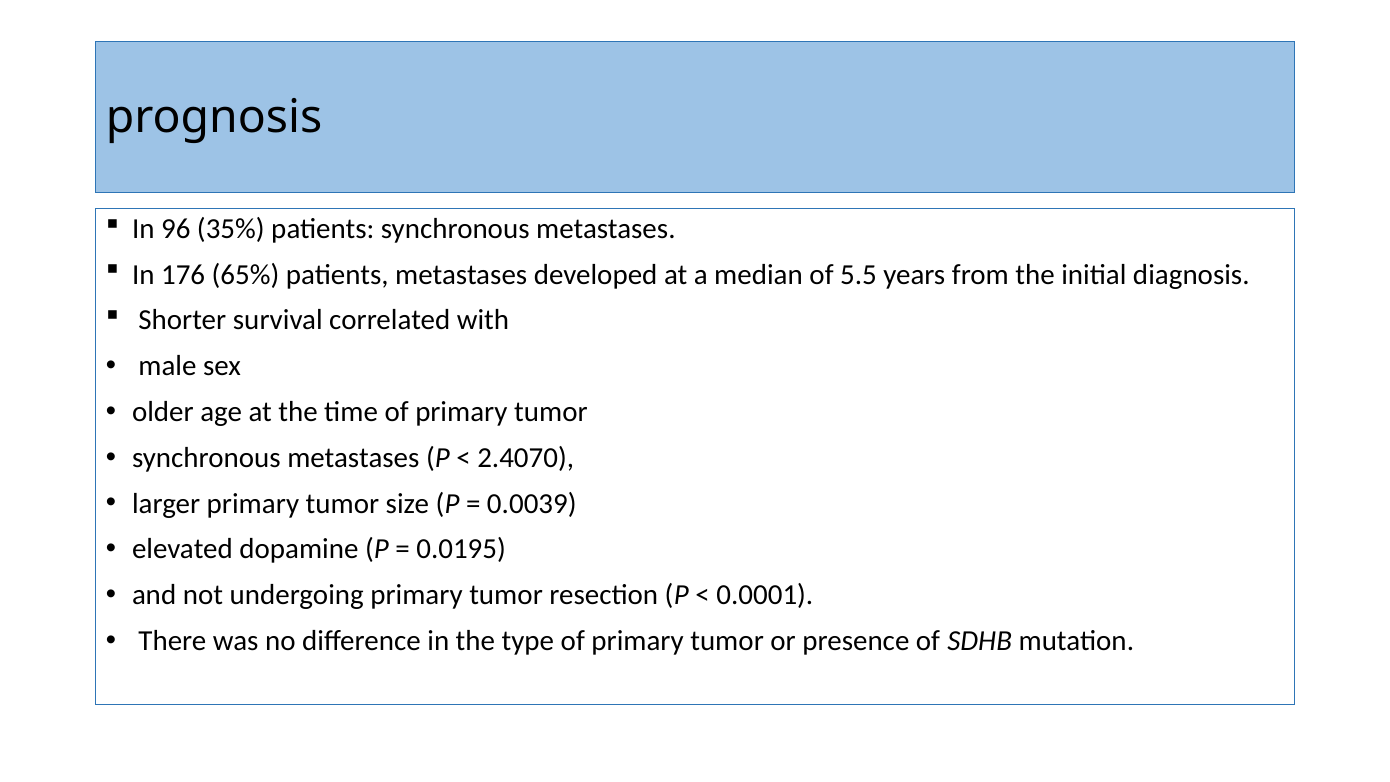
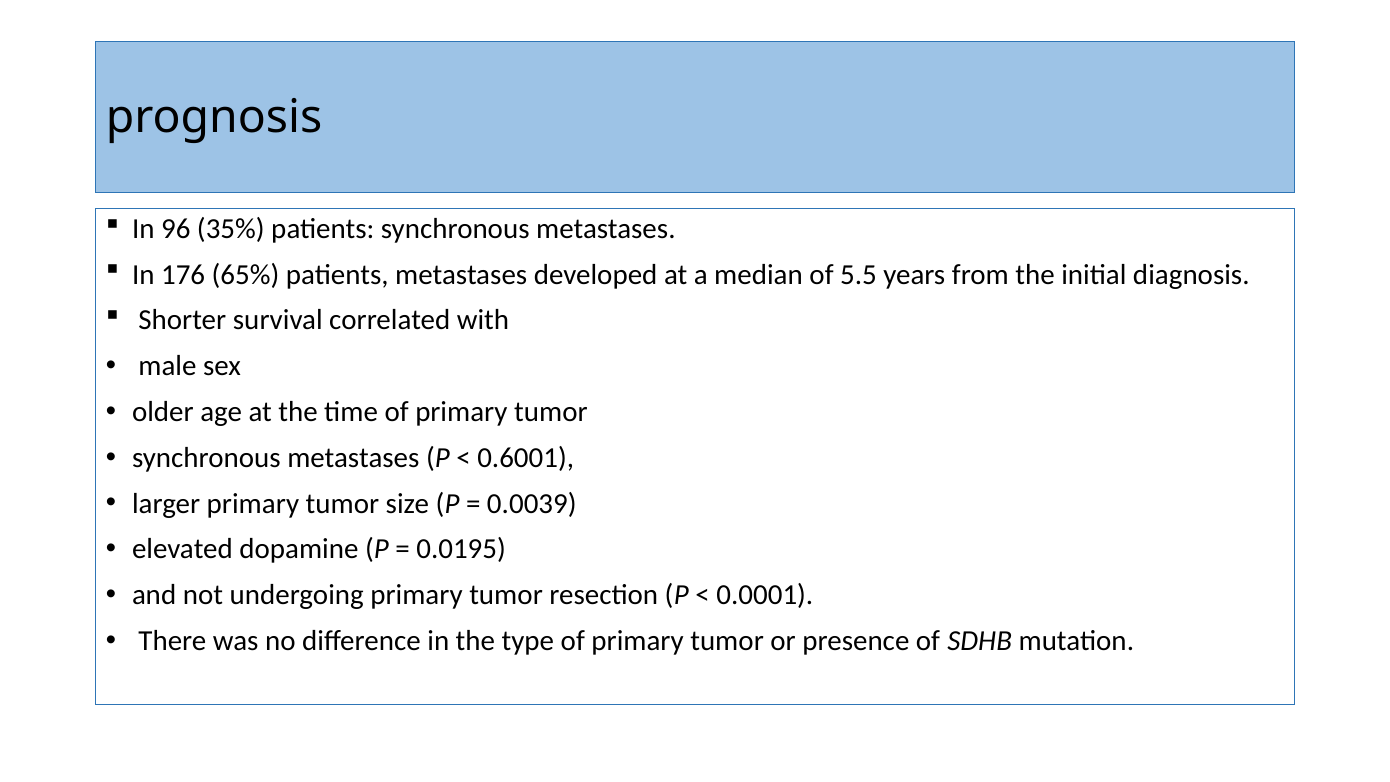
2.4070: 2.4070 -> 0.6001 (526, 458)
